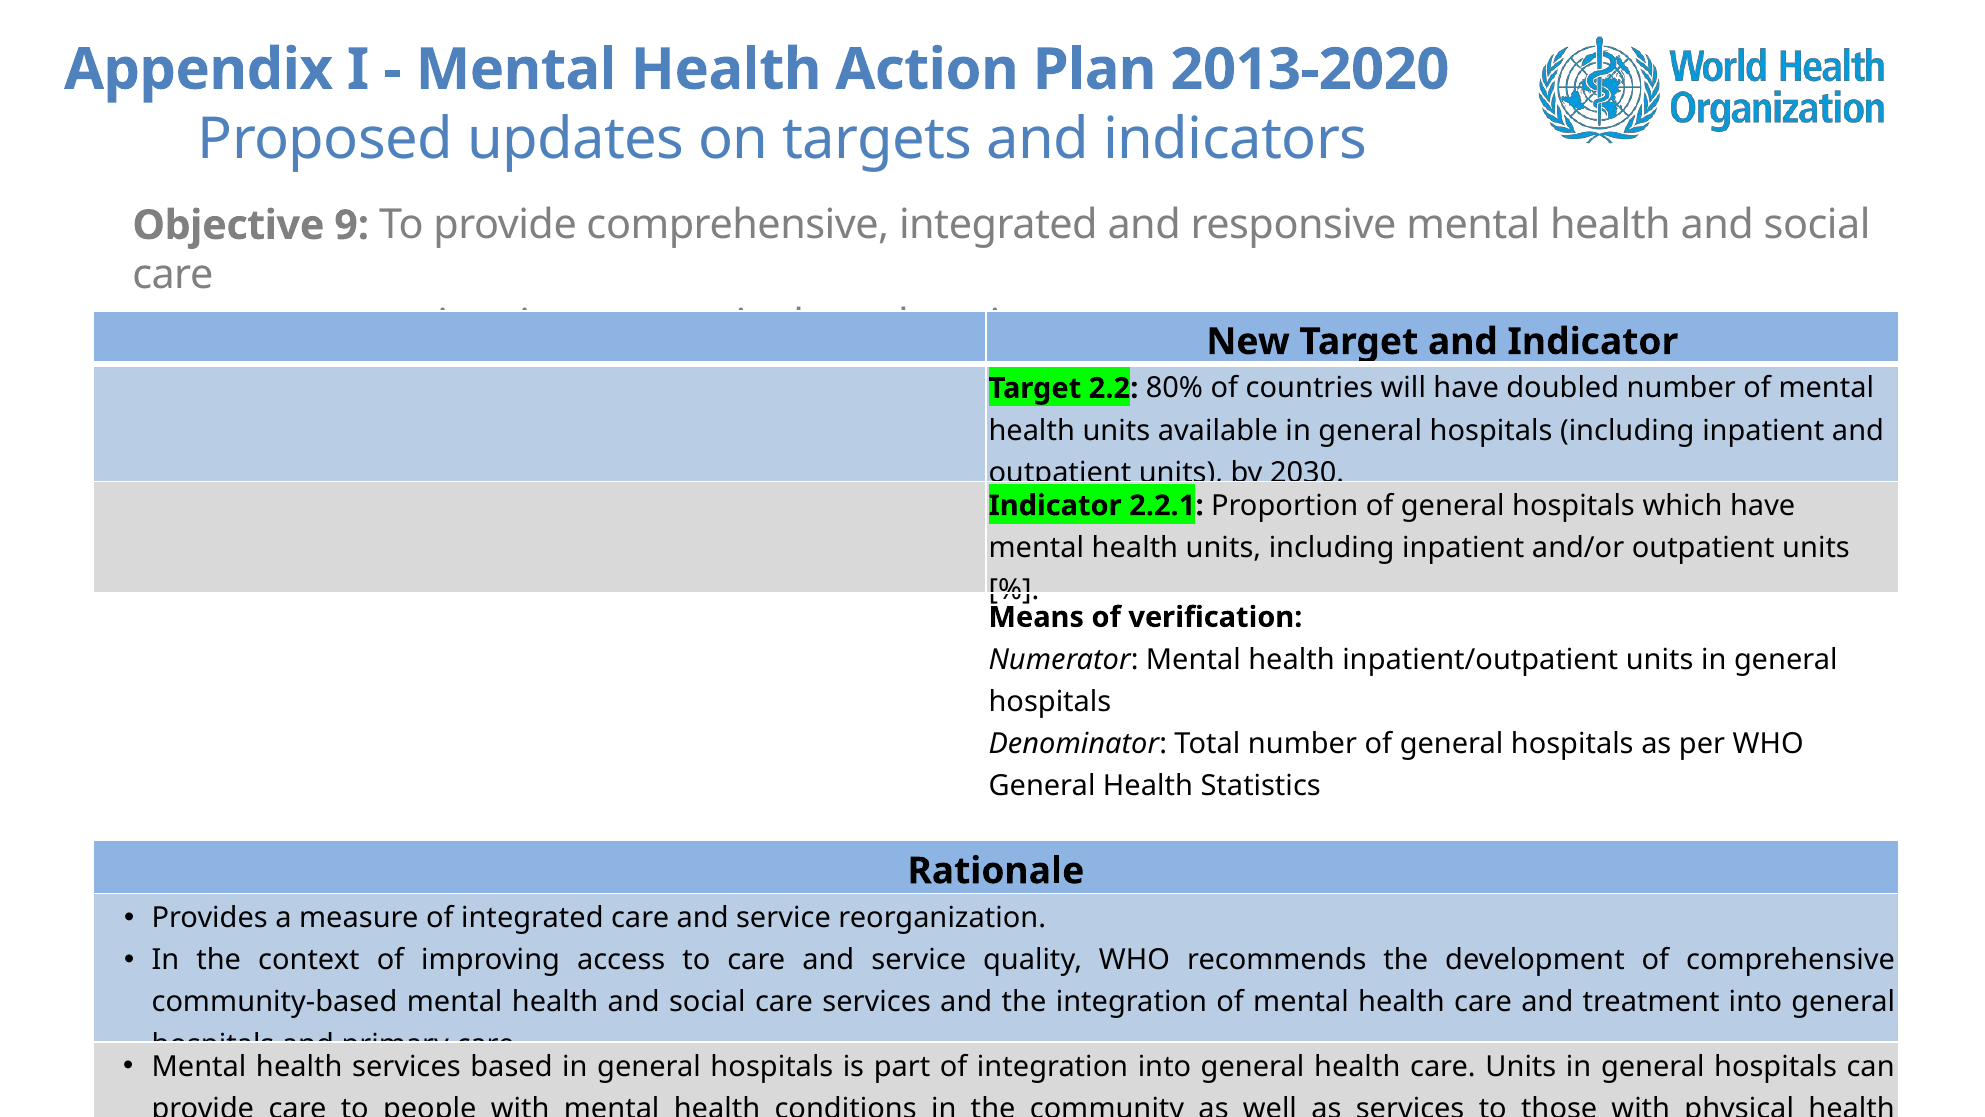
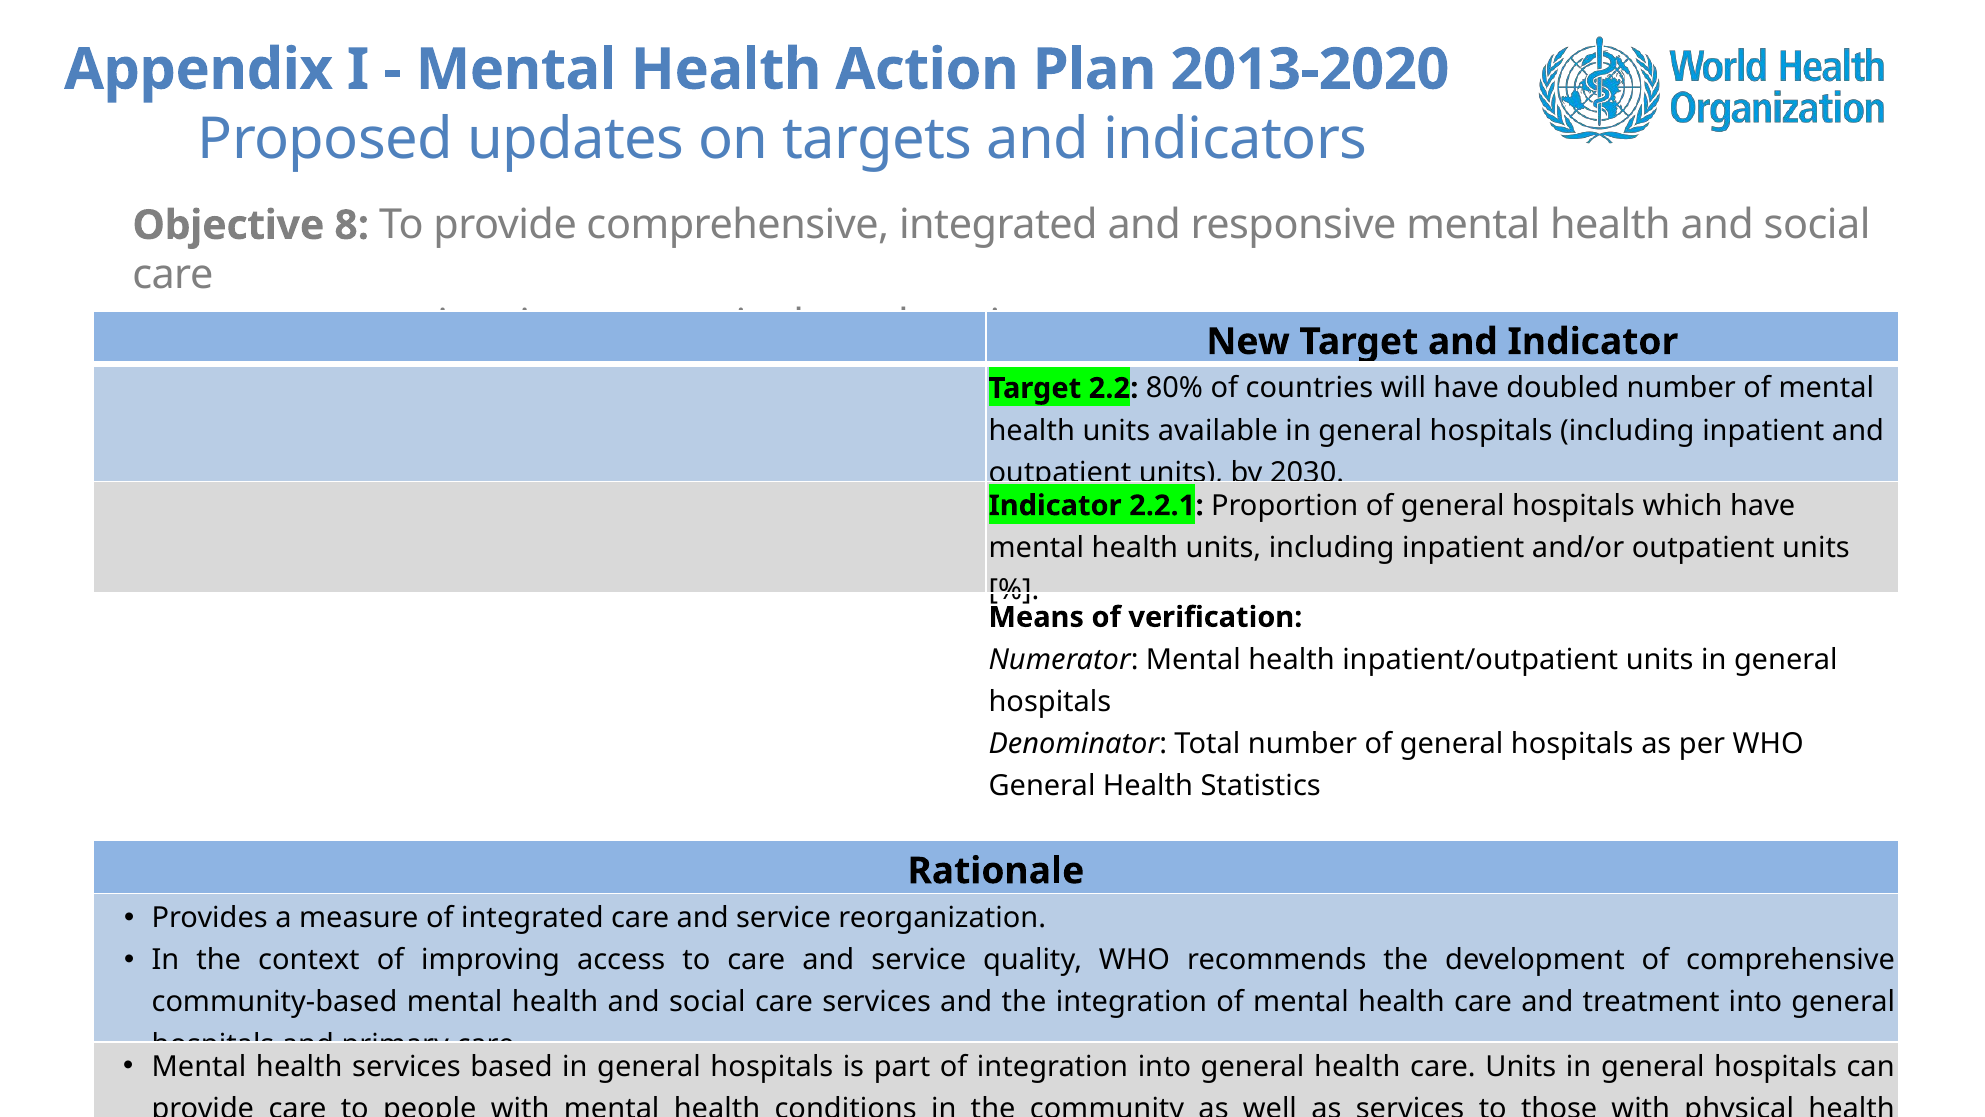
9: 9 -> 8 (352, 225)
